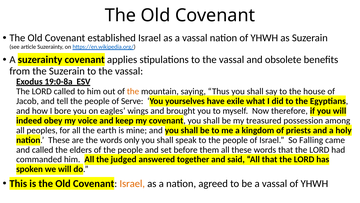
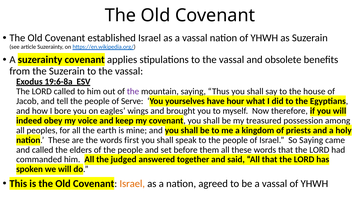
19:0-8a: 19:0-8a -> 19:6-8a (59, 81)
the colour: orange -> purple (133, 91)
exile: exile -> hour (235, 101)
only: only -> first (132, 140)
So Falling: Falling -> Saying (311, 140)
